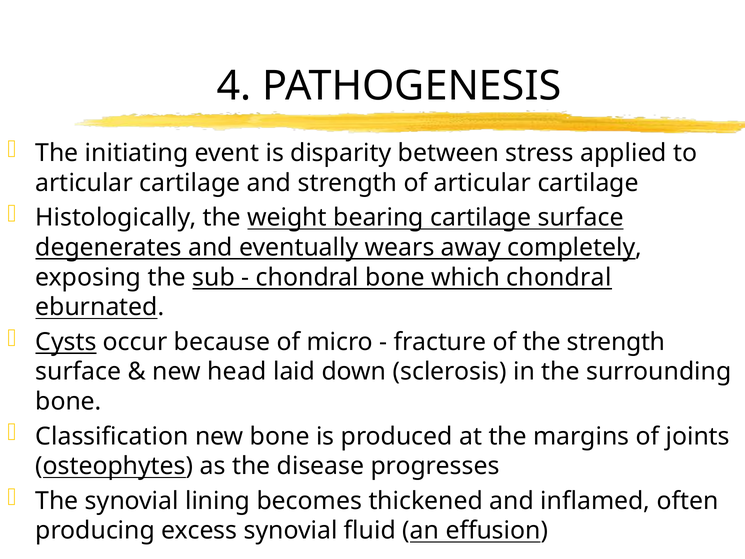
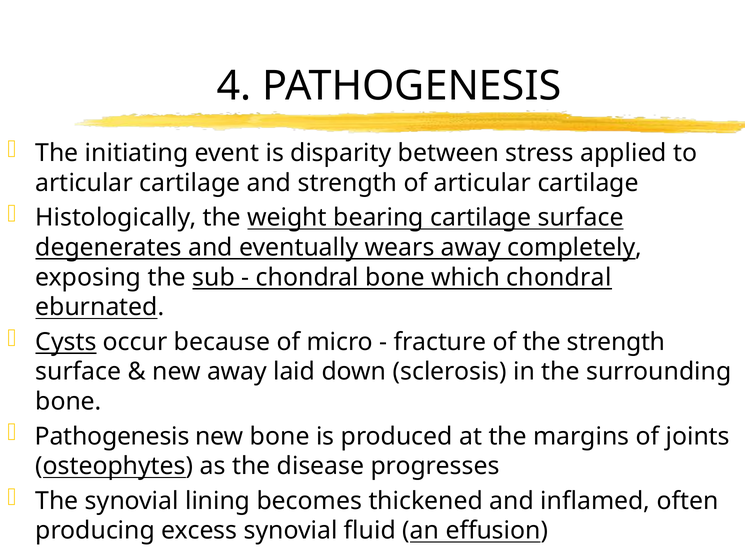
new head: head -> away (237, 372)
Classification: Classification -> Pathogenesis (112, 436)
